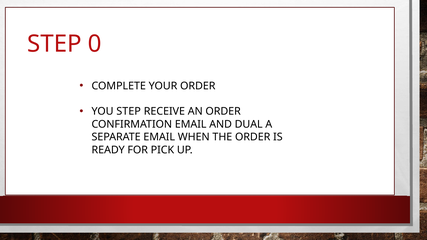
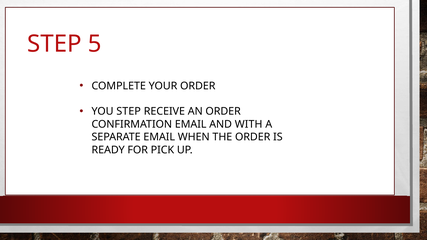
0: 0 -> 5 (95, 44)
DUAL: DUAL -> WITH (249, 124)
